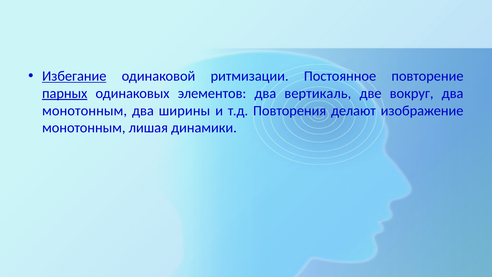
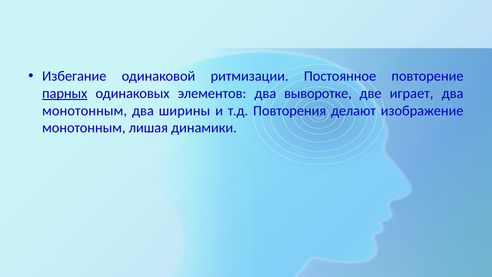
Избегание underline: present -> none (74, 76)
вертикаль: вертикаль -> выворотке (318, 93)
вокруг: вокруг -> играет (412, 93)
